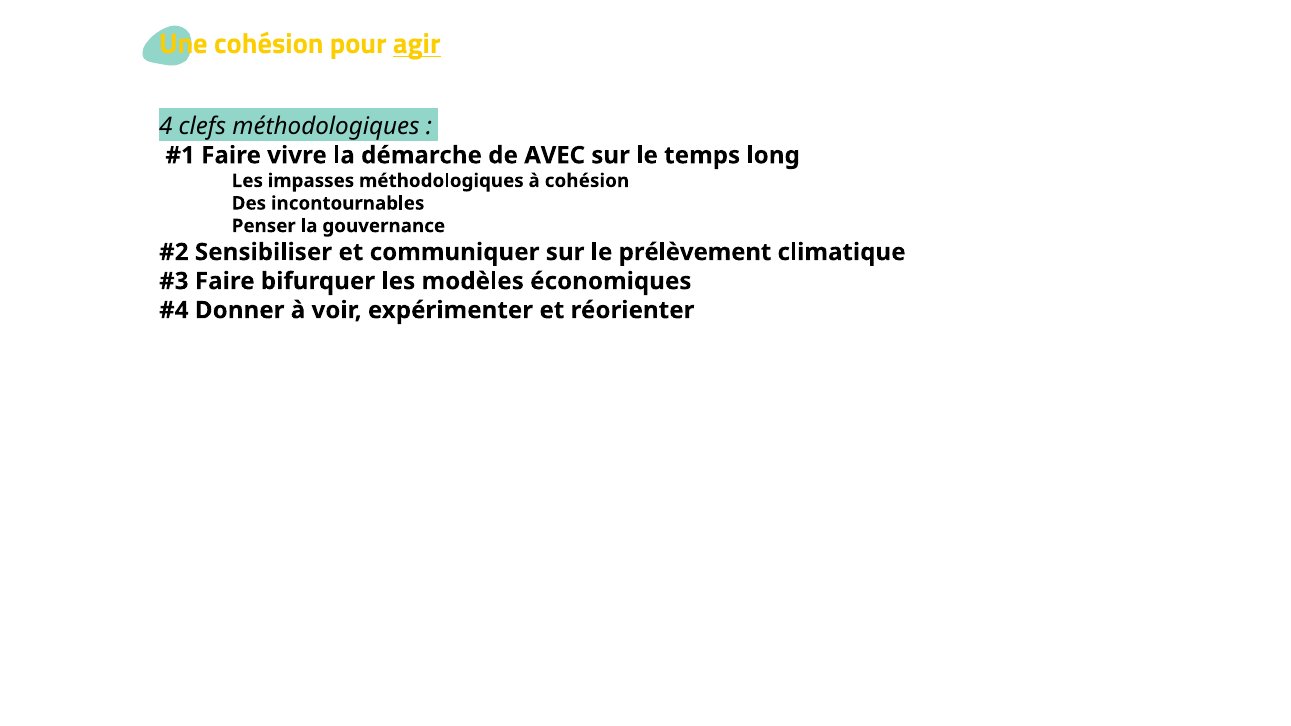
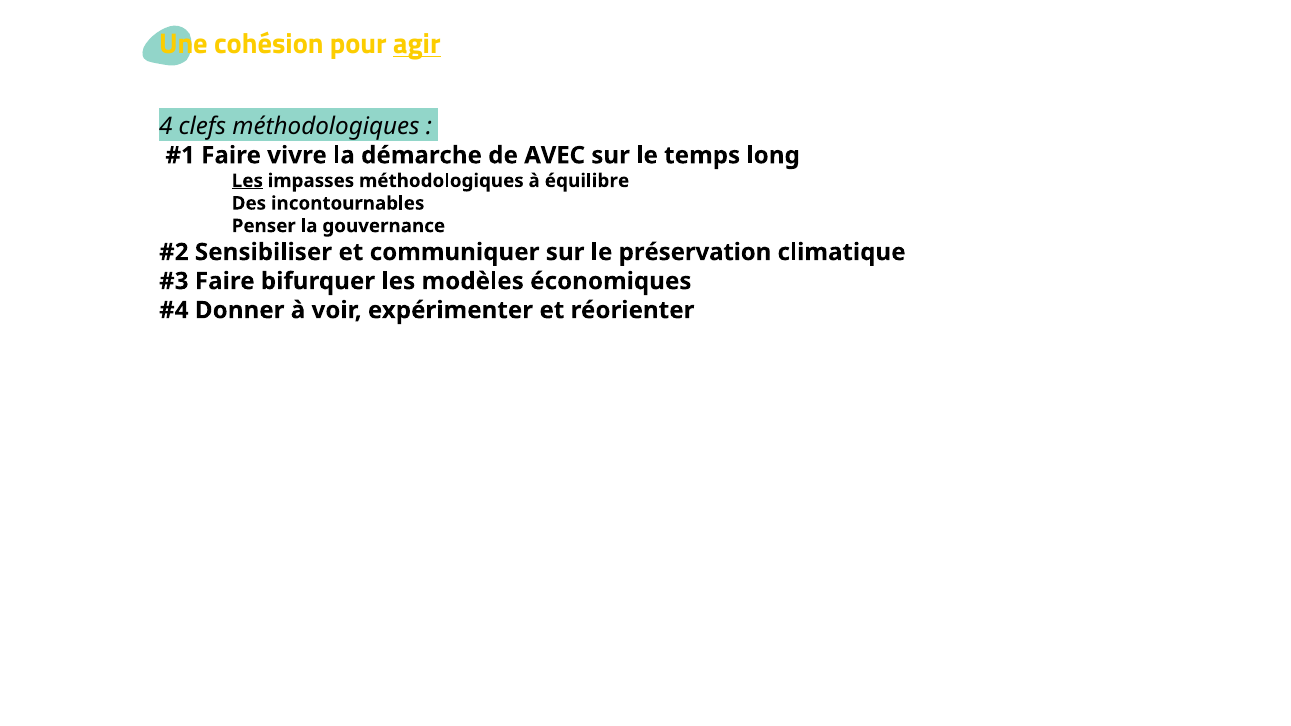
Les underline: none -> present (247, 181)
à cohésion: cohésion -> équilibre (587, 181)
prélèvement: prélèvement -> préservation (695, 252)
